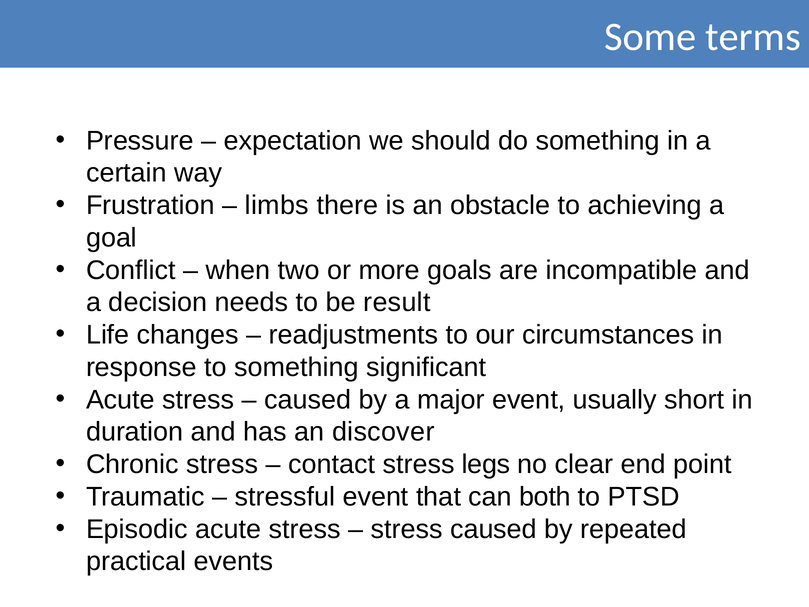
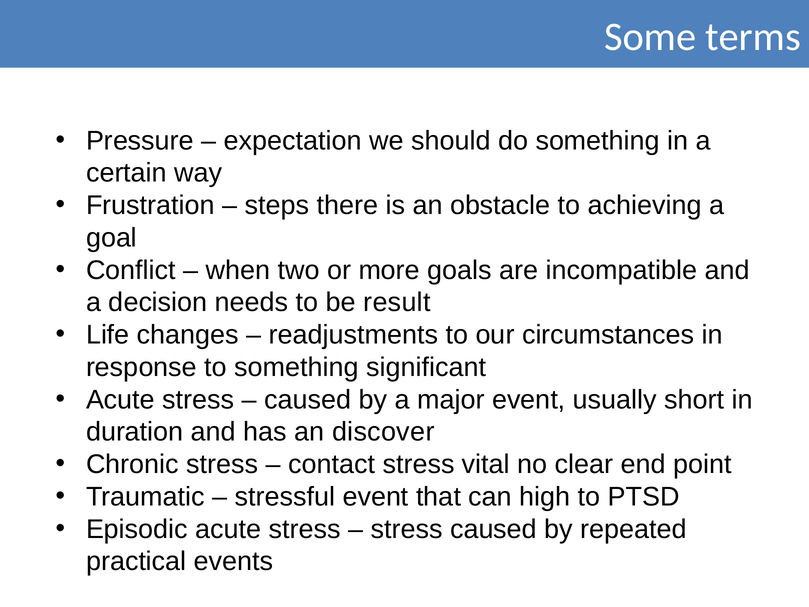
limbs: limbs -> steps (277, 205)
legs: legs -> vital (486, 464)
both: both -> high (545, 497)
